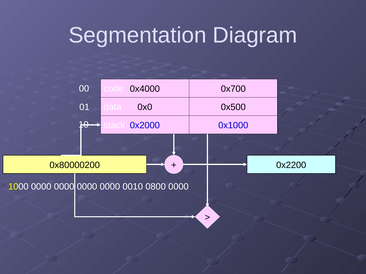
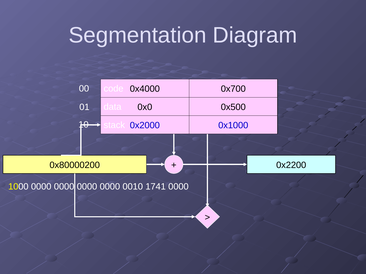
0800: 0800 -> 1741 (156, 187)
